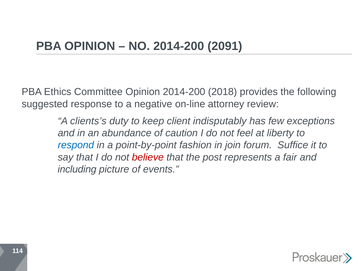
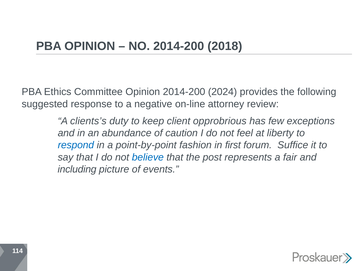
2091: 2091 -> 2018 (225, 46)
2018: 2018 -> 2024 (223, 92)
indisputably: indisputably -> opprobrious (220, 121)
join: join -> first (233, 145)
believe colour: red -> blue (148, 157)
